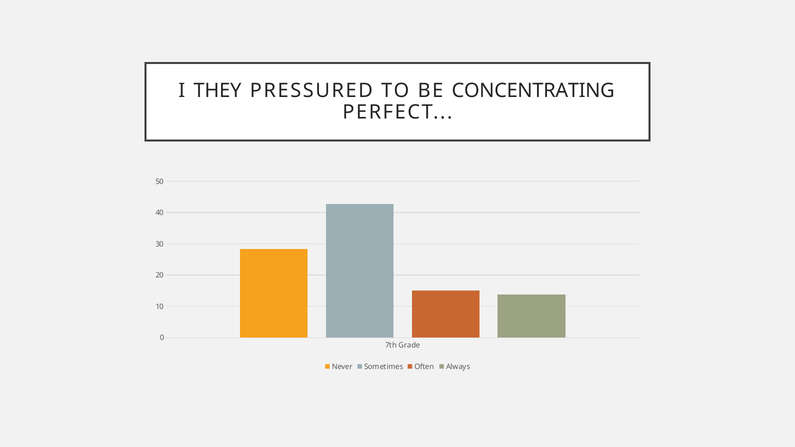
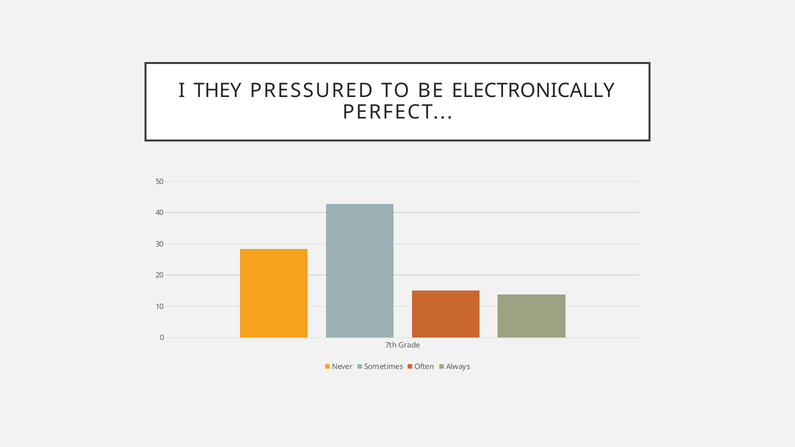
CONCENTRATING: CONCENTRATING -> ELECTRONICALLY (533, 91)
